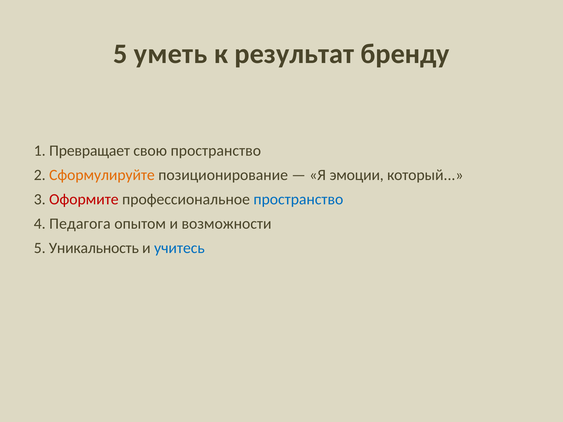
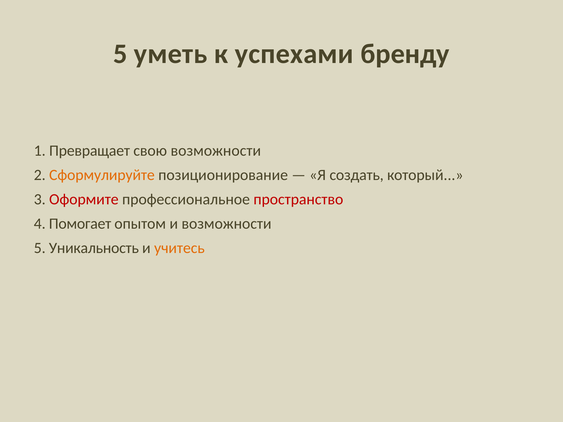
результат: результат -> успехами (294, 54)
свою пространство: пространство -> возможности (216, 151)
эмоции: эмоции -> создать (357, 175)
пространство colour: blue -> red (298, 199)
Педагога: Педагога -> Помогает (80, 224)
учитесь colour: blue -> orange (179, 248)
